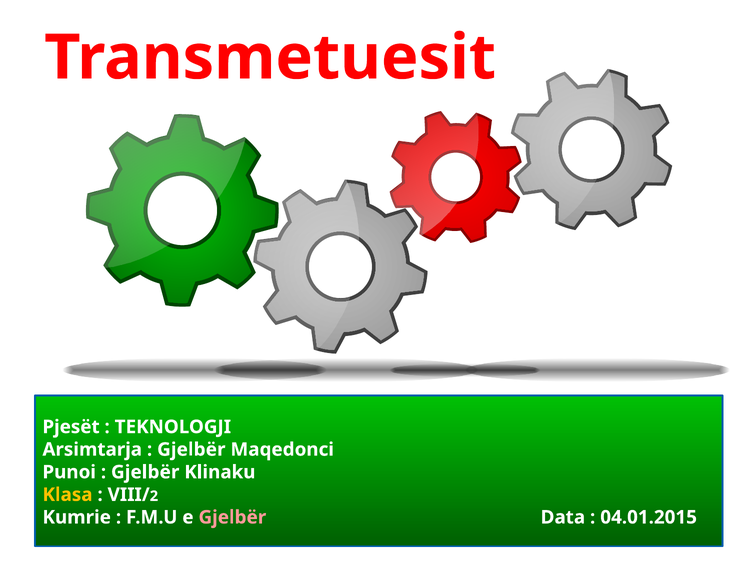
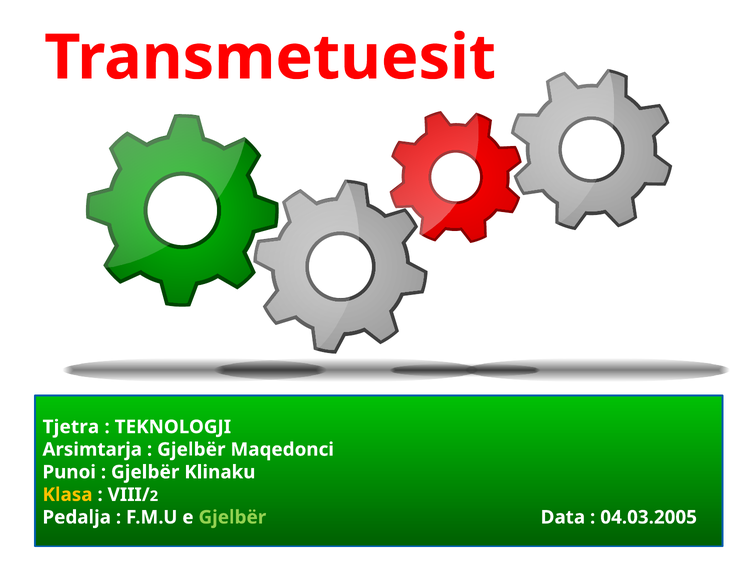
Pjesët: Pjesët -> Tjetra (71, 427)
Kumrie: Kumrie -> Pedalja (77, 518)
Gjelbër colour: pink -> light green (232, 518)
04.01.2015: 04.01.2015 -> 04.03.2005 (649, 518)
